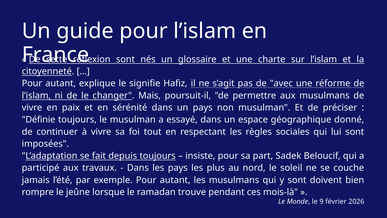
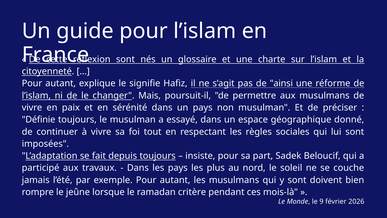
avec: avec -> ainsi (281, 83)
trouve: trouve -> critère (192, 192)
